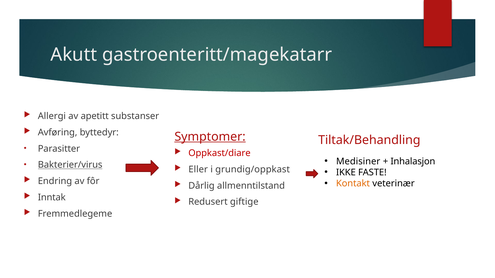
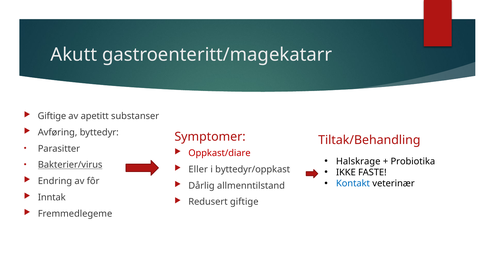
Allergi: Allergi -> Giftige (52, 116)
Symptomer underline: present -> none (210, 137)
Medisiner: Medisiner -> Halskrage (358, 162)
Inhalasjon: Inhalasjon -> Probiotika (413, 162)
grundig/oppkast: grundig/oppkast -> byttedyr/oppkast (253, 170)
Kontakt colour: orange -> blue (353, 184)
